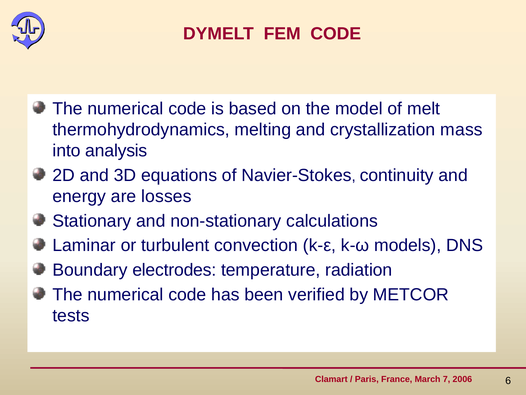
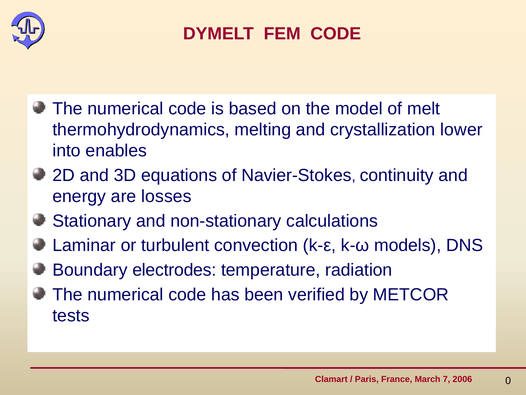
mass: mass -> lower (462, 129)
analysis: analysis -> enables (116, 151)
6: 6 -> 0 (508, 380)
